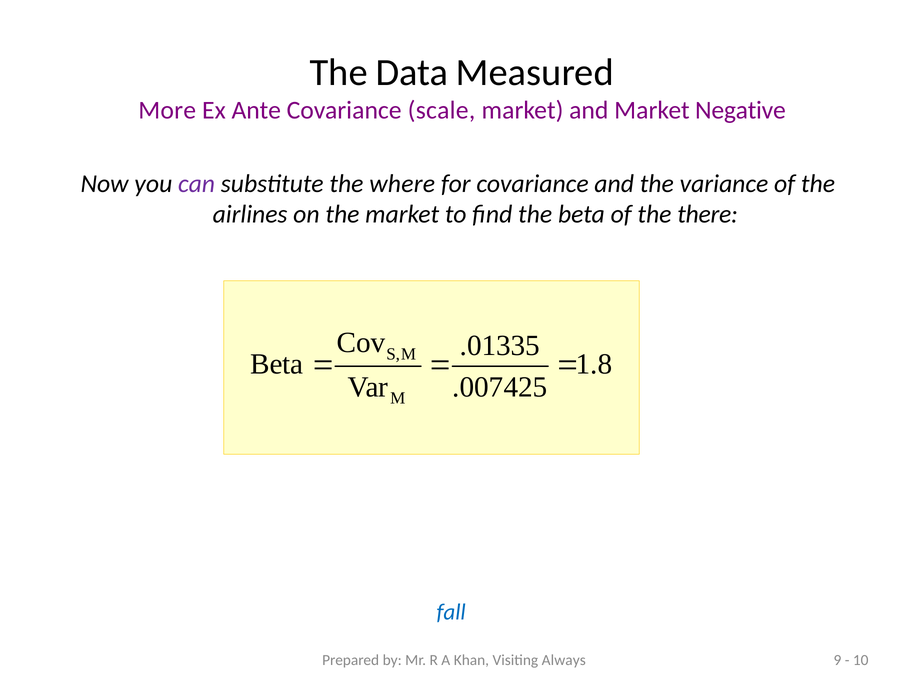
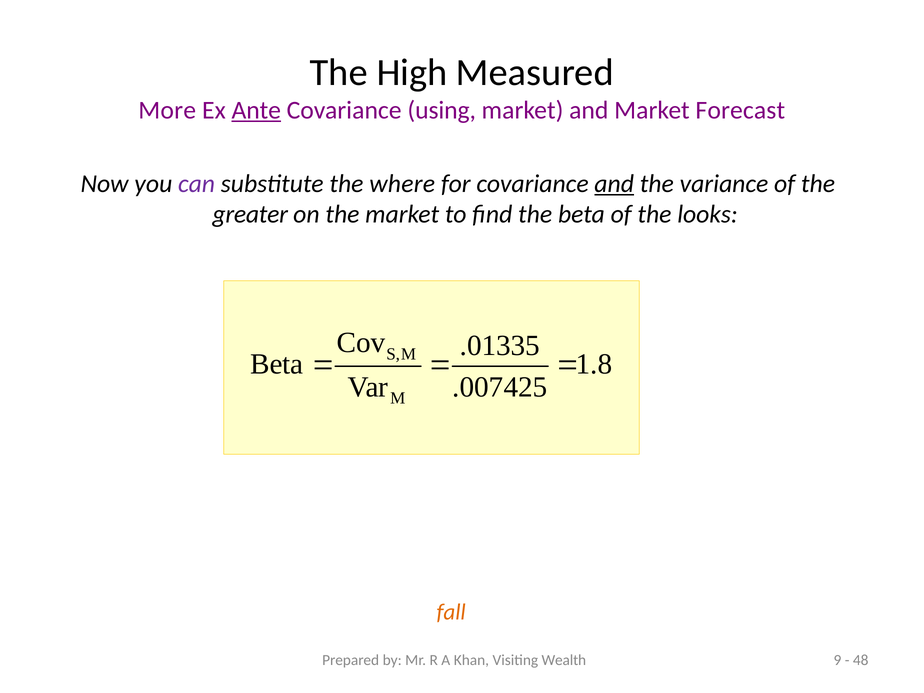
Data: Data -> High (412, 73)
Ante underline: none -> present (256, 110)
scale: scale -> using (442, 110)
Market Negative: Negative -> Forecast (740, 110)
and underline: none -> present (614, 184)
airlines: airlines -> greater (250, 214)
there: there -> looks (708, 214)
fall colour: blue -> orange (451, 612)
Always: Always -> Wealth (564, 660)
10: 10 -> 48 (861, 660)
